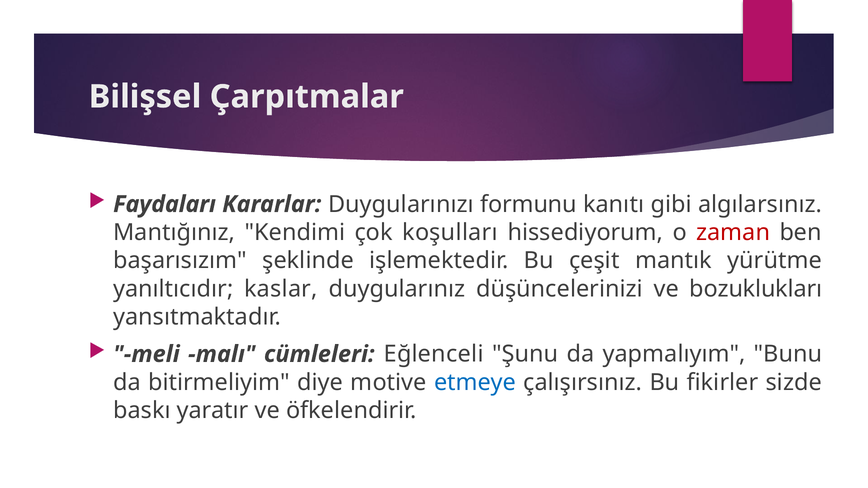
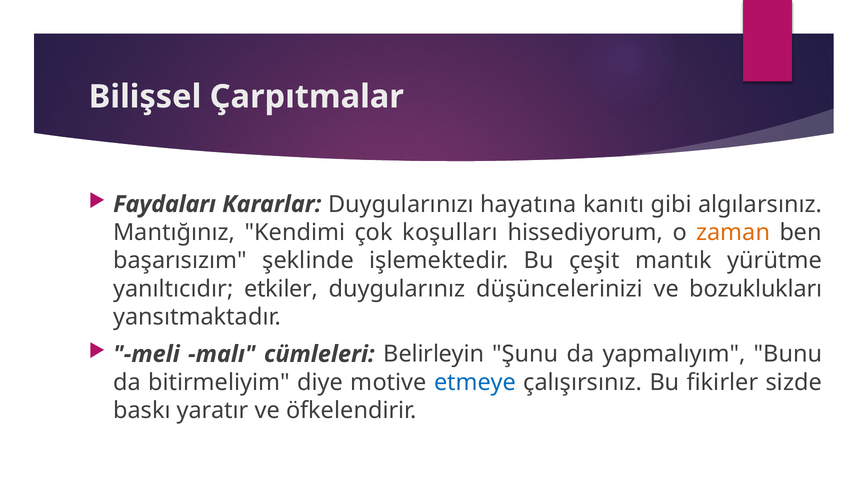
formunu: formunu -> hayatına (528, 204)
zaman colour: red -> orange (733, 233)
kaslar: kaslar -> etkiler (281, 289)
Eğlenceli: Eğlenceli -> Belirleyin (434, 354)
